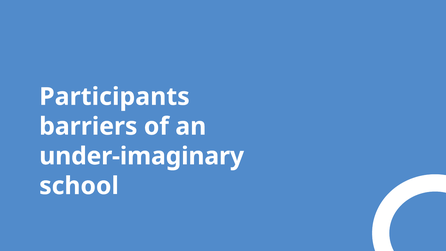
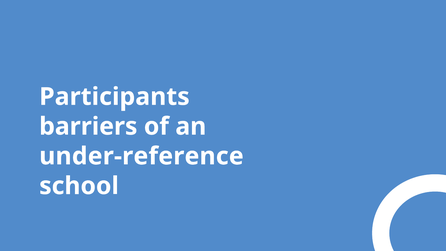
under-imaginary: under-imaginary -> under-reference (141, 156)
